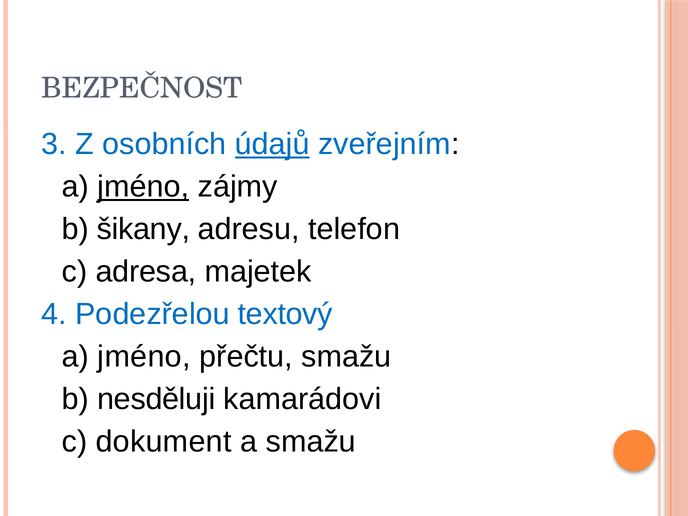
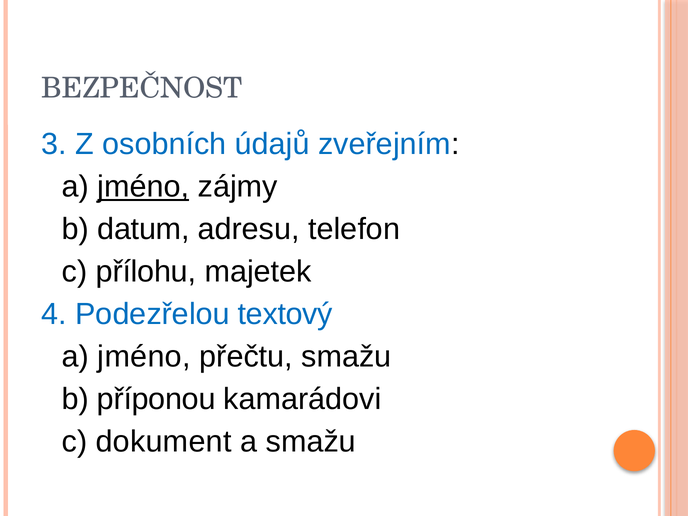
údajů underline: present -> none (272, 144)
šikany: šikany -> datum (143, 229)
adresa: adresa -> přílohu (146, 272)
nesděluji: nesděluji -> příponou (156, 399)
